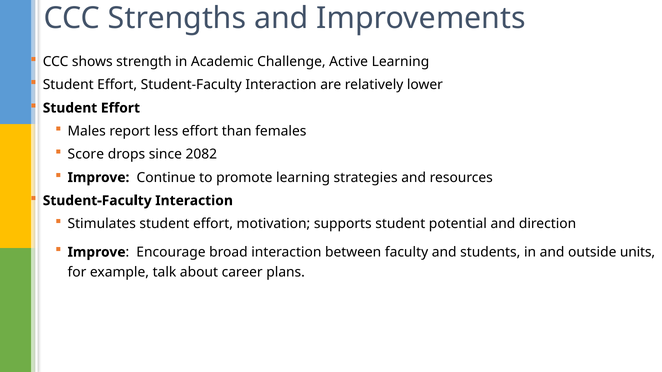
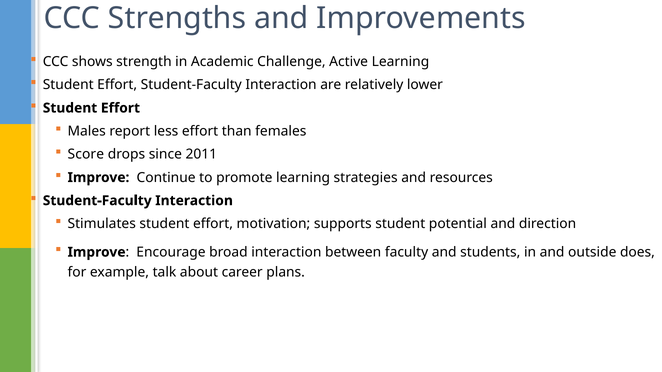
2082: 2082 -> 2011 (201, 154)
units: units -> does (637, 252)
